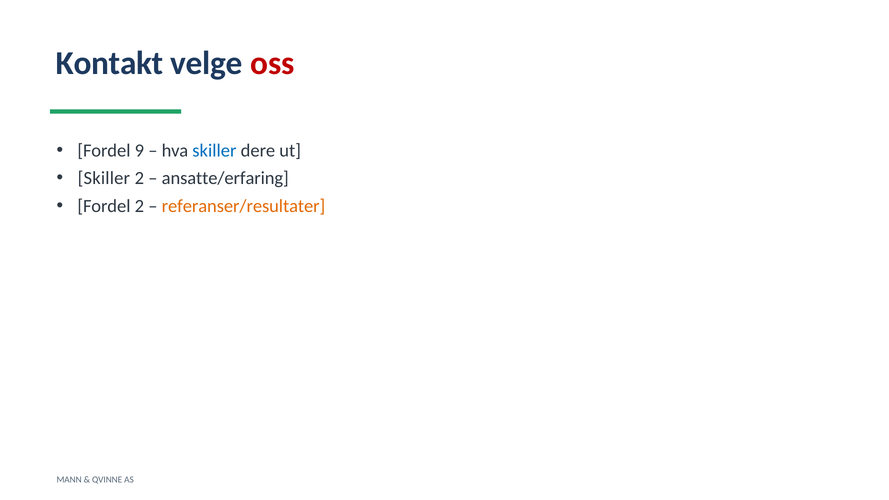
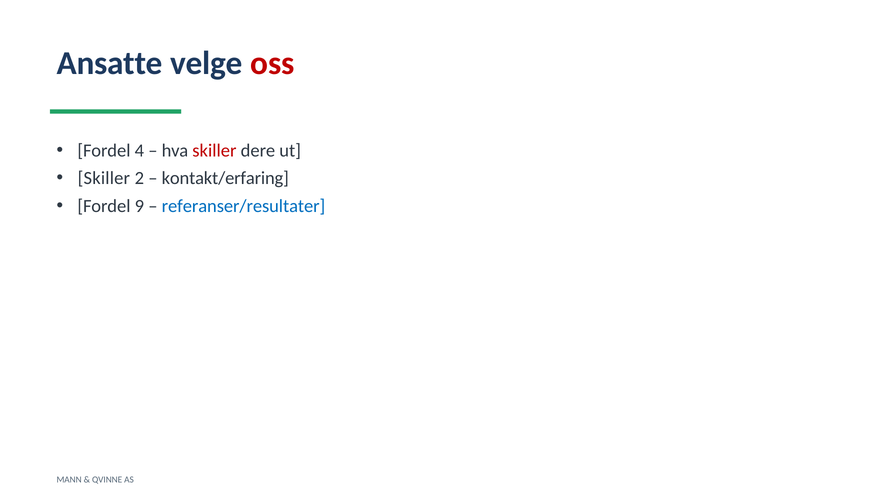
Kontakt: Kontakt -> Ansatte (110, 63)
9: 9 -> 4 (139, 151)
skiller colour: blue -> red (214, 151)
ansatte/erfaring: ansatte/erfaring -> kontakt/erfaring (225, 178)
Fordel 2: 2 -> 9 (139, 206)
referanser/resultater colour: orange -> blue (243, 206)
